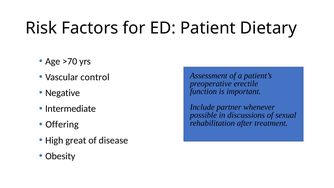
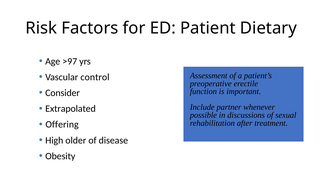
>70: >70 -> >97 (70, 61)
Negative: Negative -> Consider (63, 93)
Intermediate: Intermediate -> Extrapolated (71, 109)
great: great -> older (76, 140)
